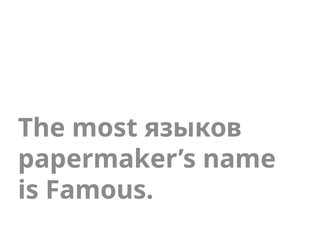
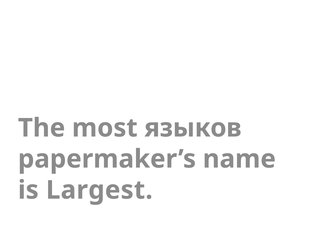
Famous: Famous -> Largest (99, 190)
